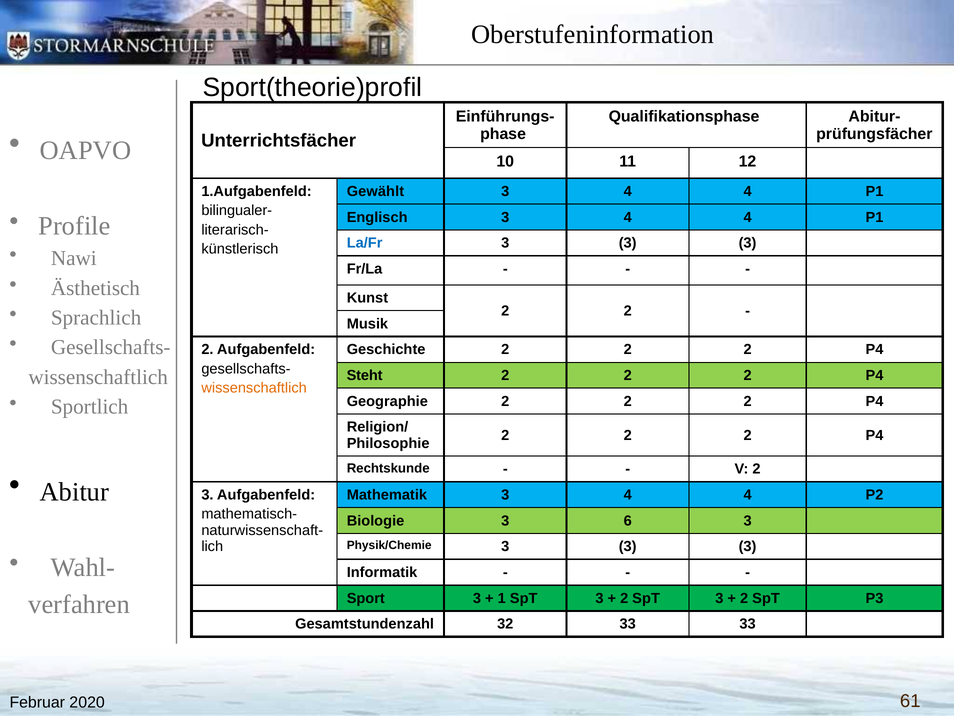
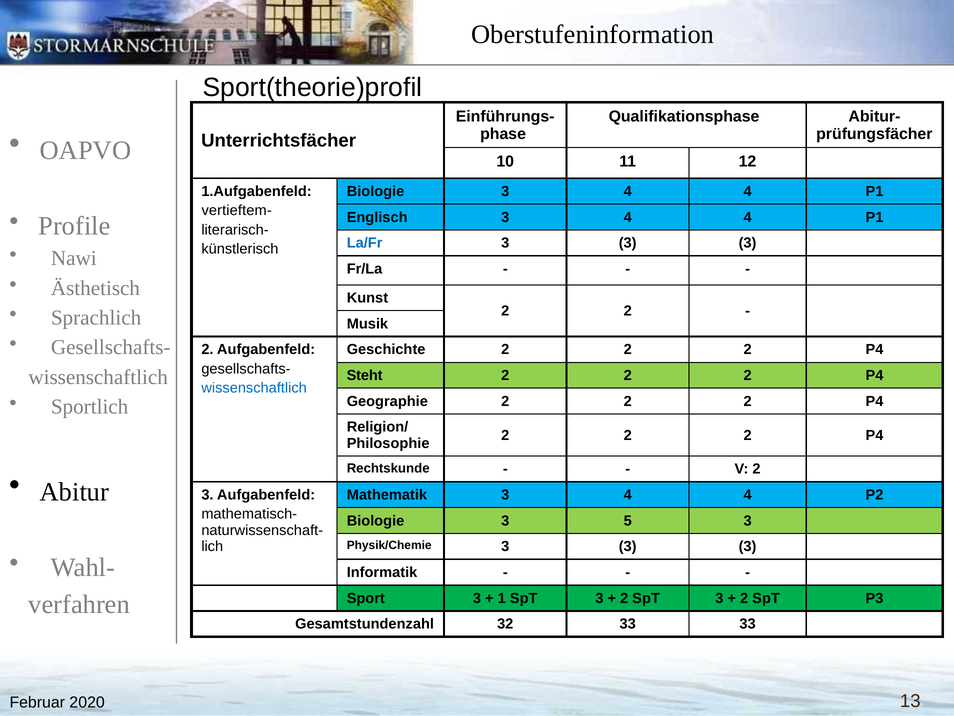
Gewählt: Gewählt -> Biologie (376, 191)
bilingualer-: bilingualer- -> vertieftem- (237, 210)
wissenschaftlich colour: orange -> blue (254, 388)
6: 6 -> 5 (628, 520)
61: 61 -> 13 (910, 701)
